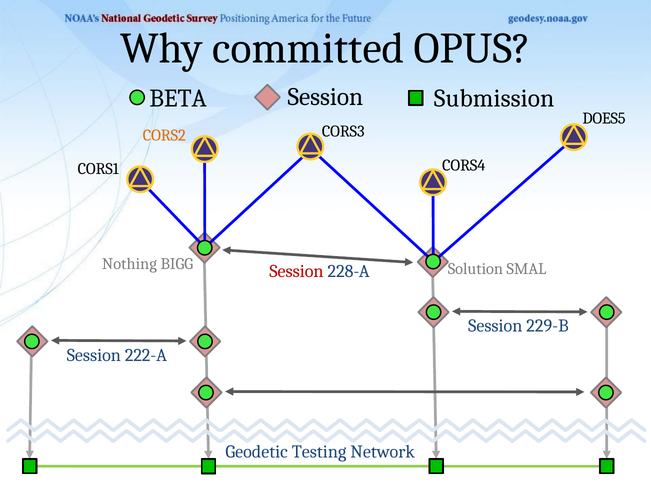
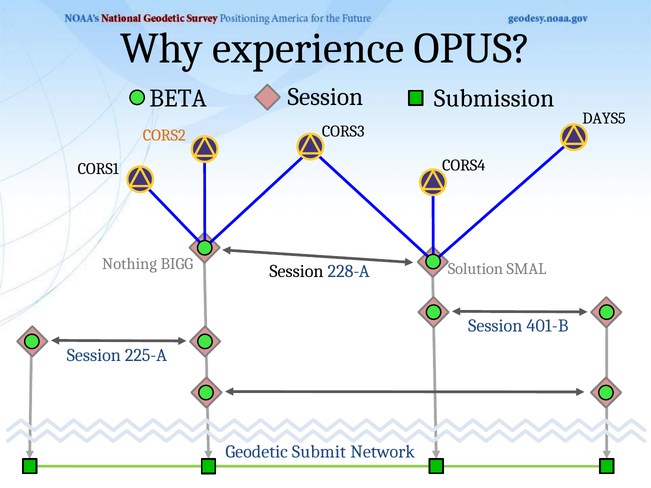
committed: committed -> experience (308, 49)
DOES5: DOES5 -> DAYS5 (604, 119)
Session colour: red -> black (296, 272)
229-B: 229-B -> 401-B (547, 326)
222-A: 222-A -> 225-A (146, 355)
Testing: Testing -> Submit (319, 452)
